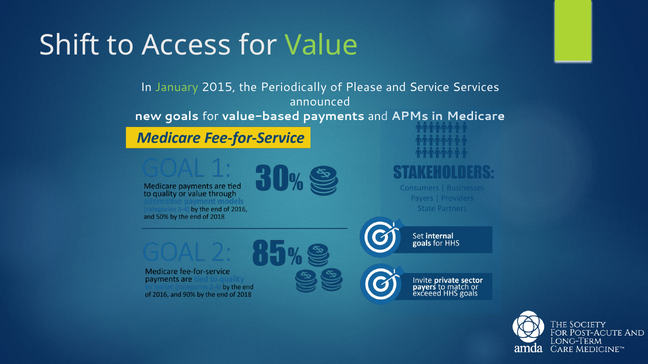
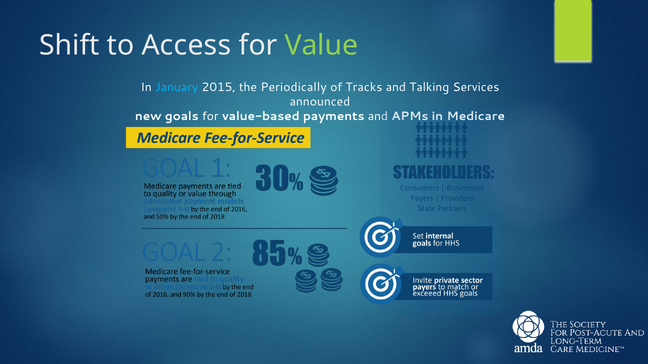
January colour: light green -> light blue (177, 87)
Please: Please -> Tracks (364, 87)
Service: Service -> Talking (429, 87)
